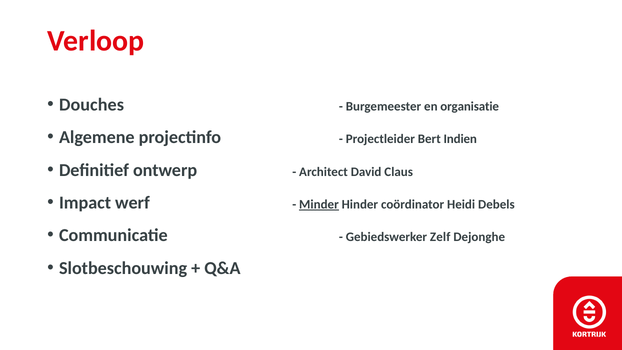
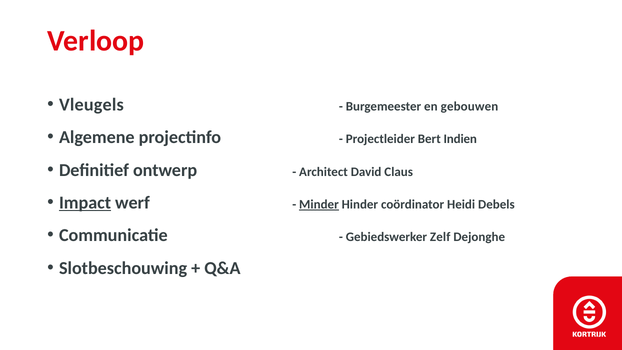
Douches: Douches -> Vleugels (91, 105)
organisatie: organisatie -> gebouwen (470, 106)
Impact underline: none -> present (85, 203)
